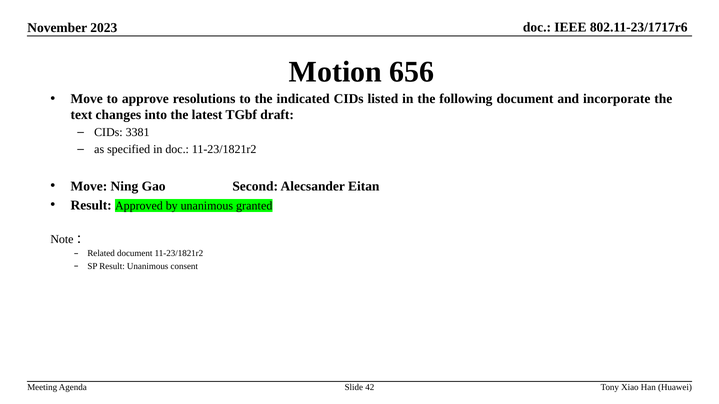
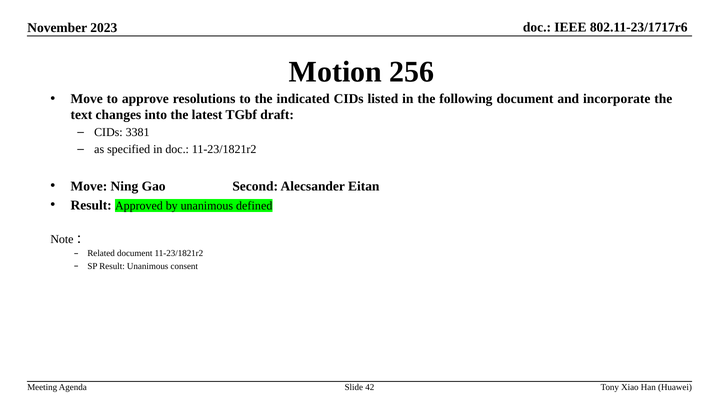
656: 656 -> 256 (412, 72)
granted: granted -> defined (254, 206)
